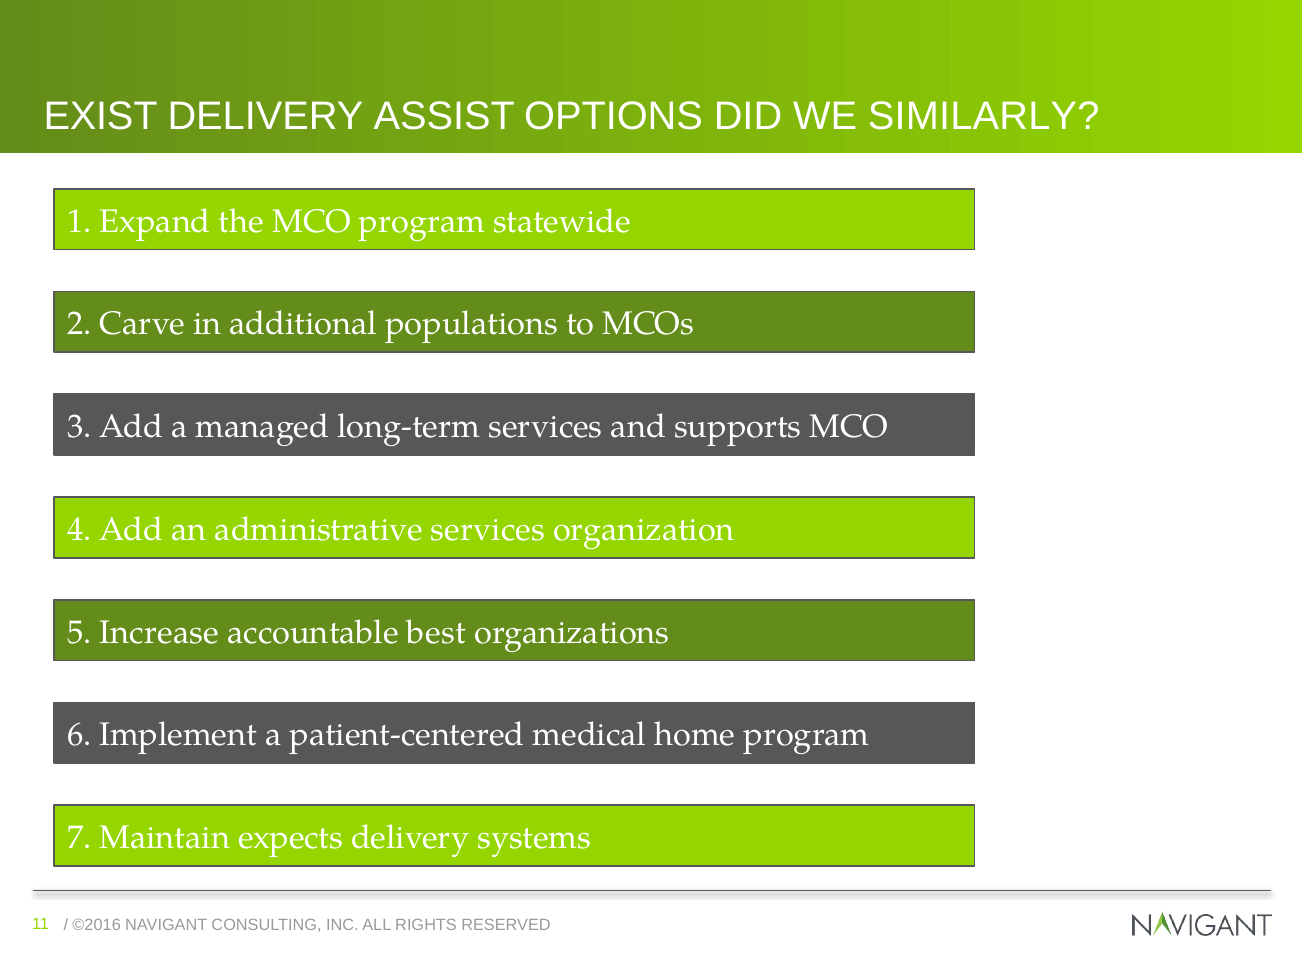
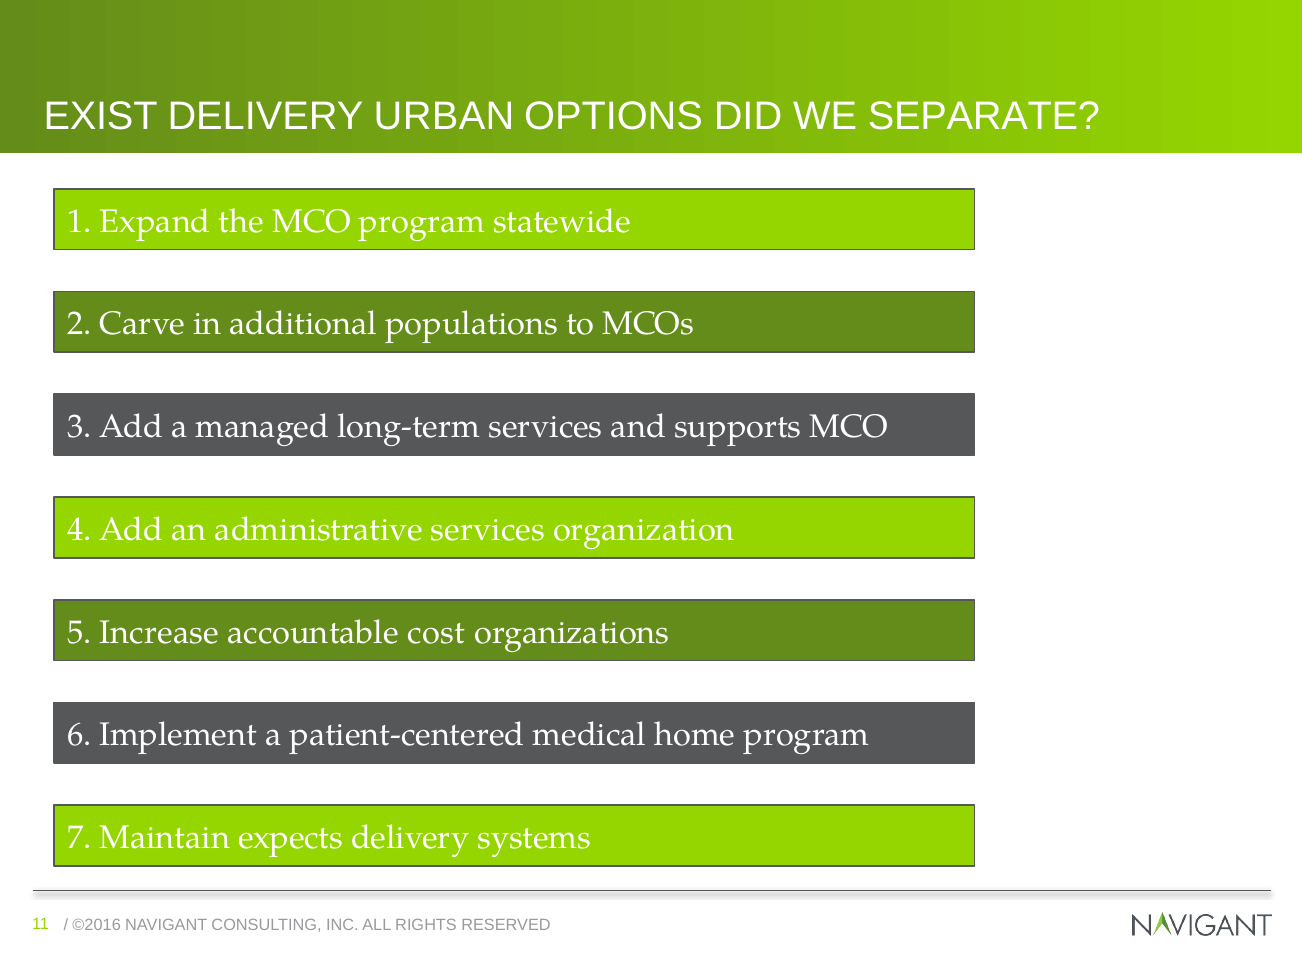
ASSIST: ASSIST -> URBAN (444, 117)
SIMILARLY: SIMILARLY -> SEPARATE (984, 117)
best: best -> cost (436, 632)
